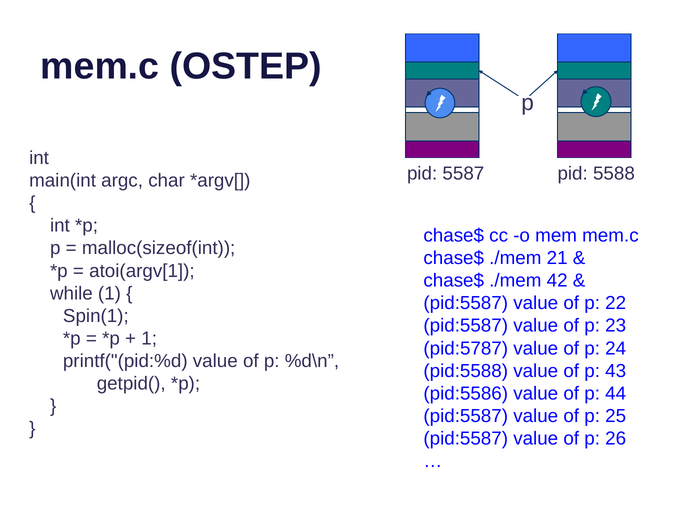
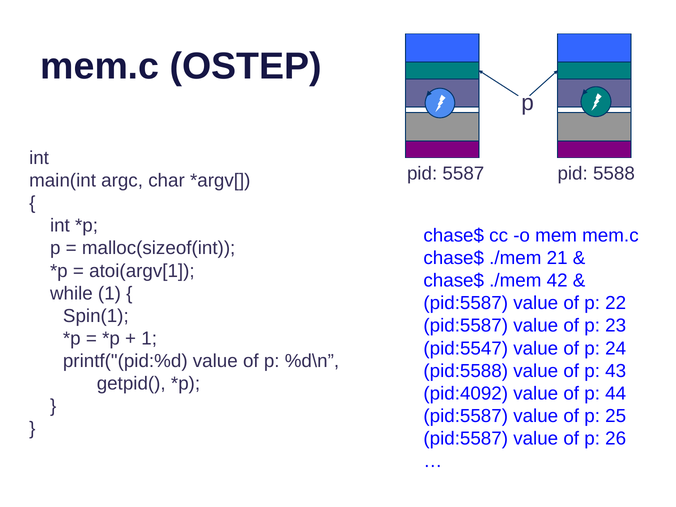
pid:5787: pid:5787 -> pid:5547 (466, 348)
pid:5586: pid:5586 -> pid:4092 (466, 393)
